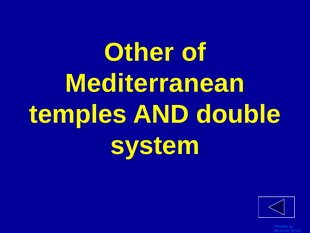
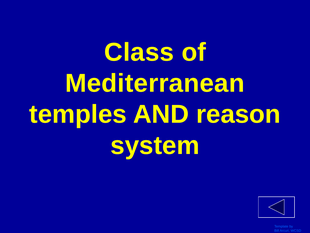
Other: Other -> Class (139, 52)
double: double -> reason (238, 114)
